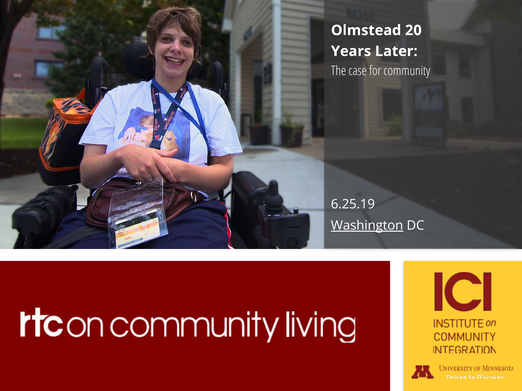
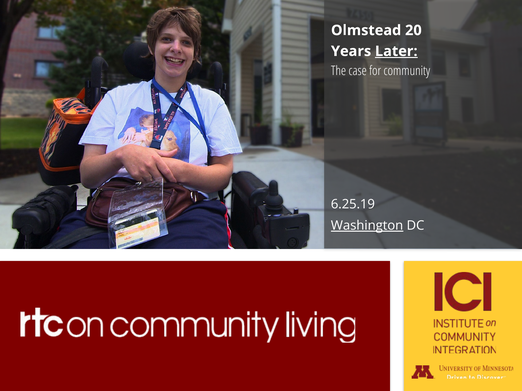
Later underline: none -> present (396, 51)
